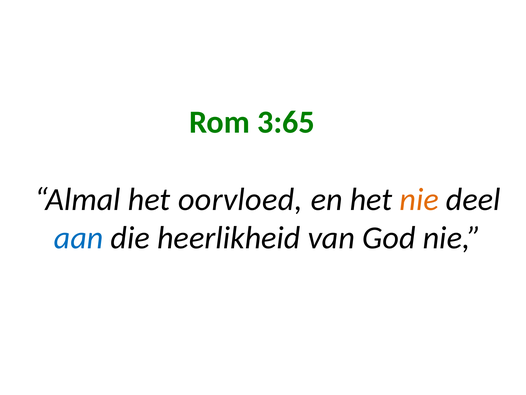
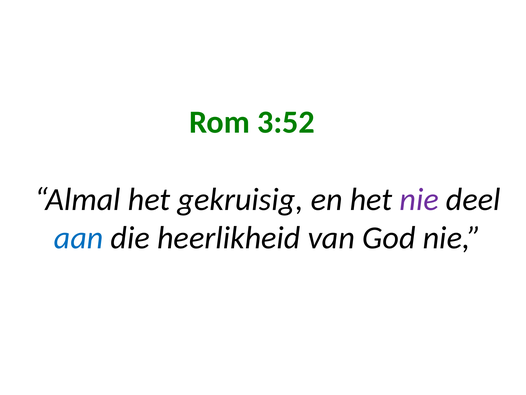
3:65: 3:65 -> 3:52 (286, 122)
oorvloed: oorvloed -> gekruisig (241, 199)
nie colour: orange -> purple (419, 199)
